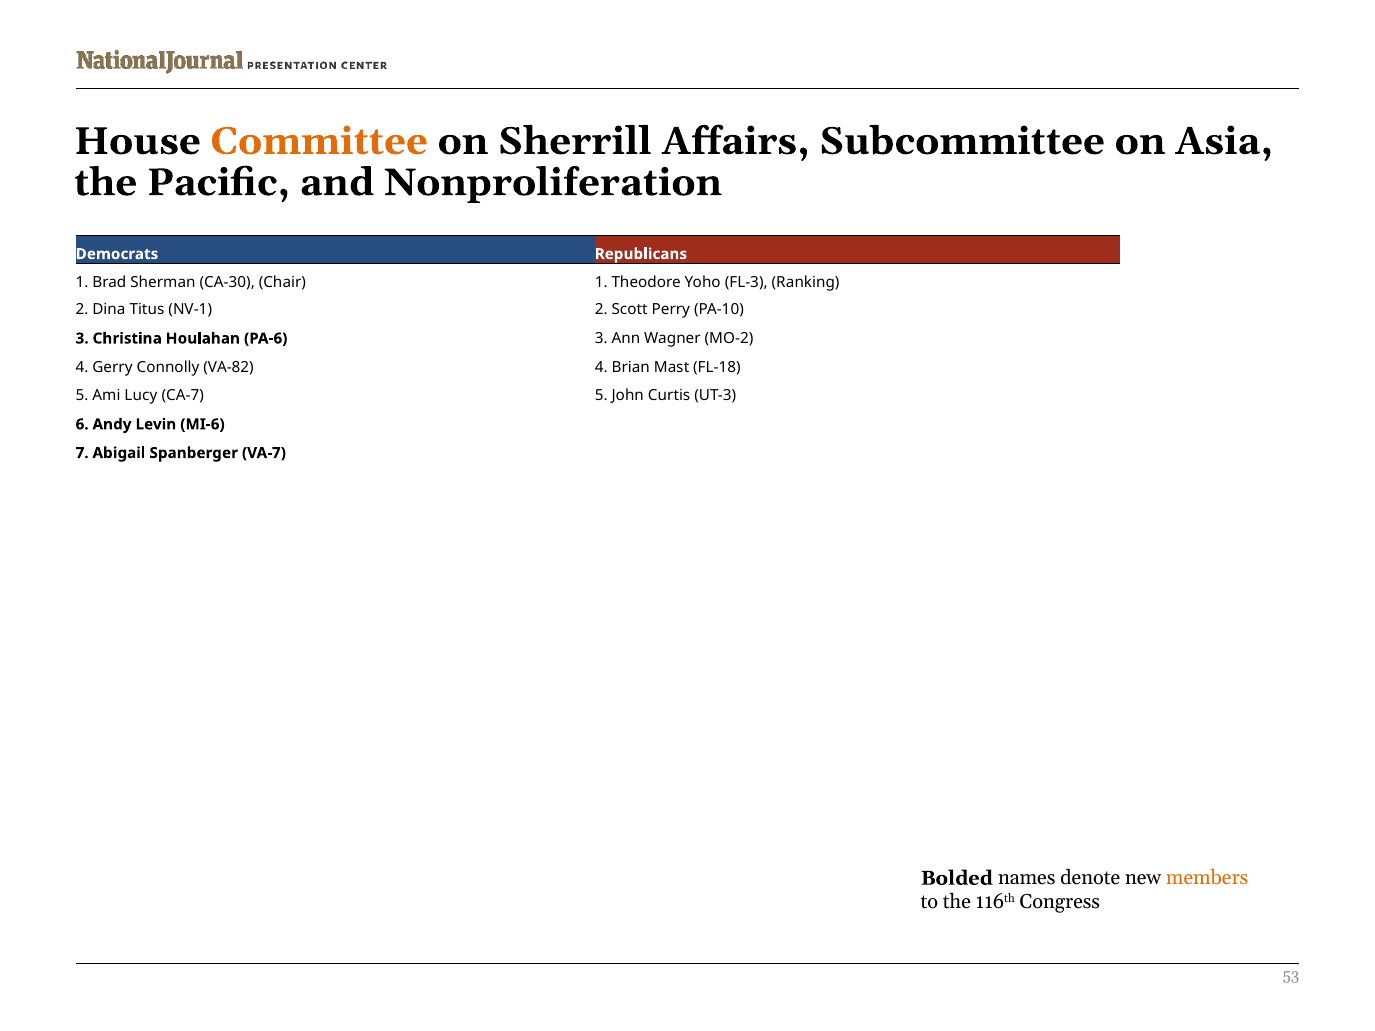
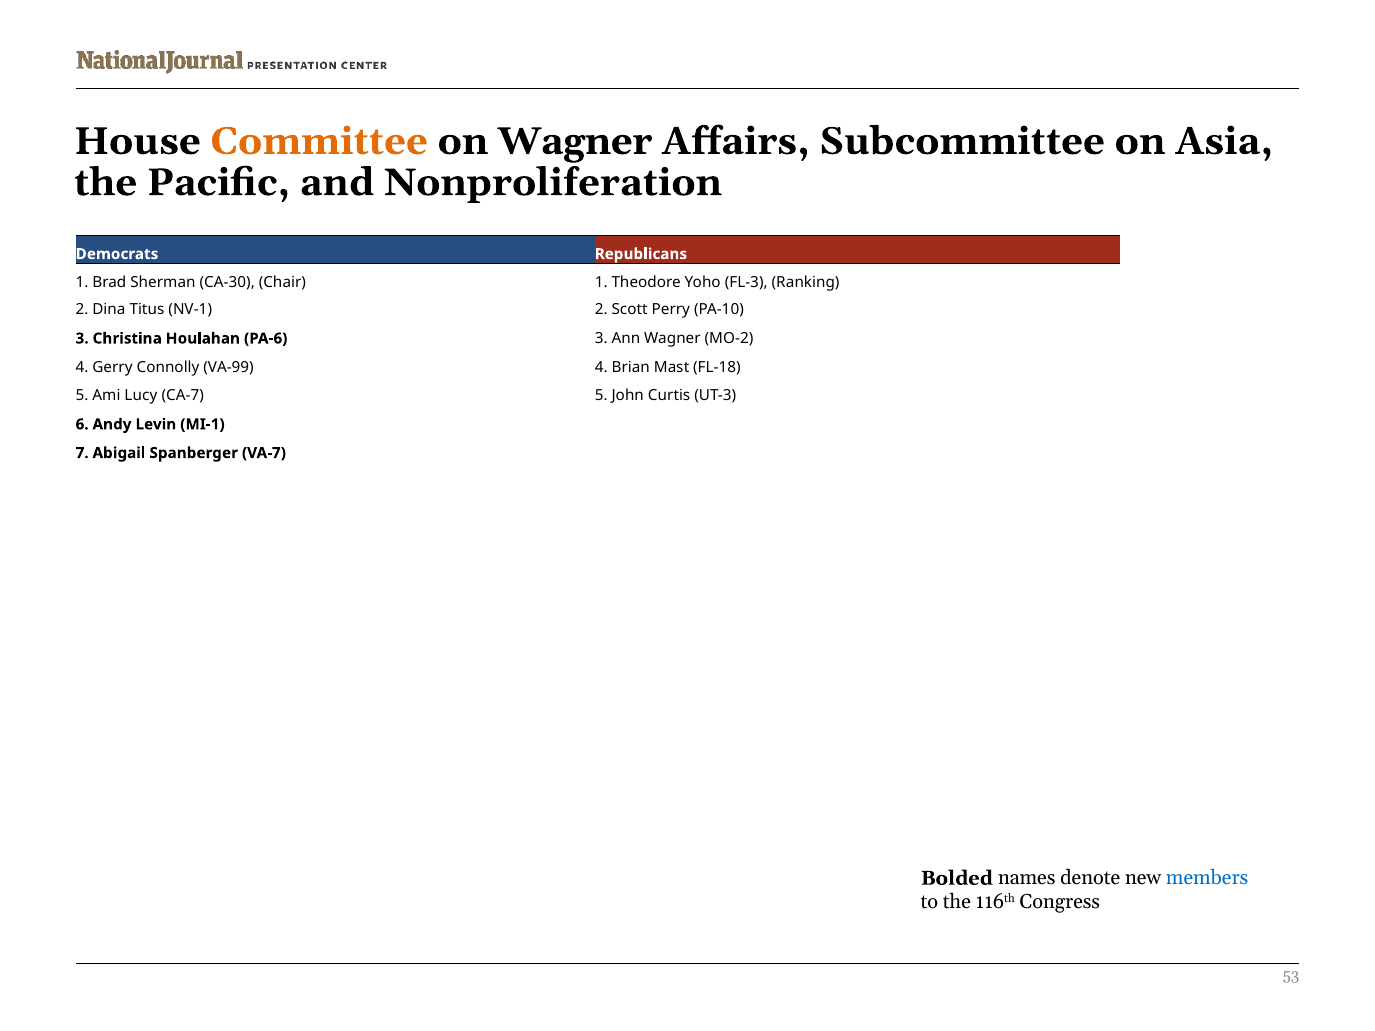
on Sherrill: Sherrill -> Wagner (575, 141)
VA-82: VA-82 -> VA-99 (229, 367)
MI-6: MI-6 -> MI-1 (202, 424)
members colour: orange -> blue (1207, 878)
